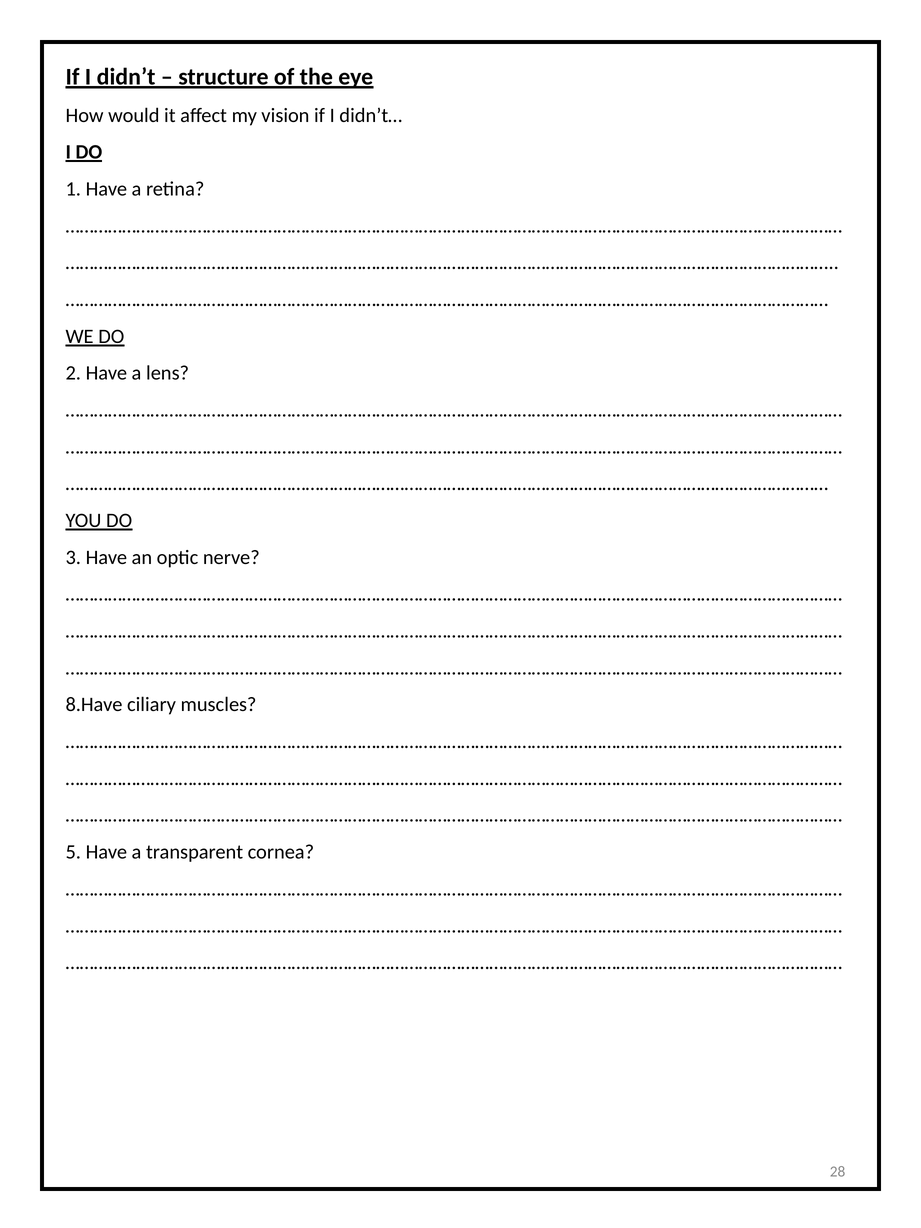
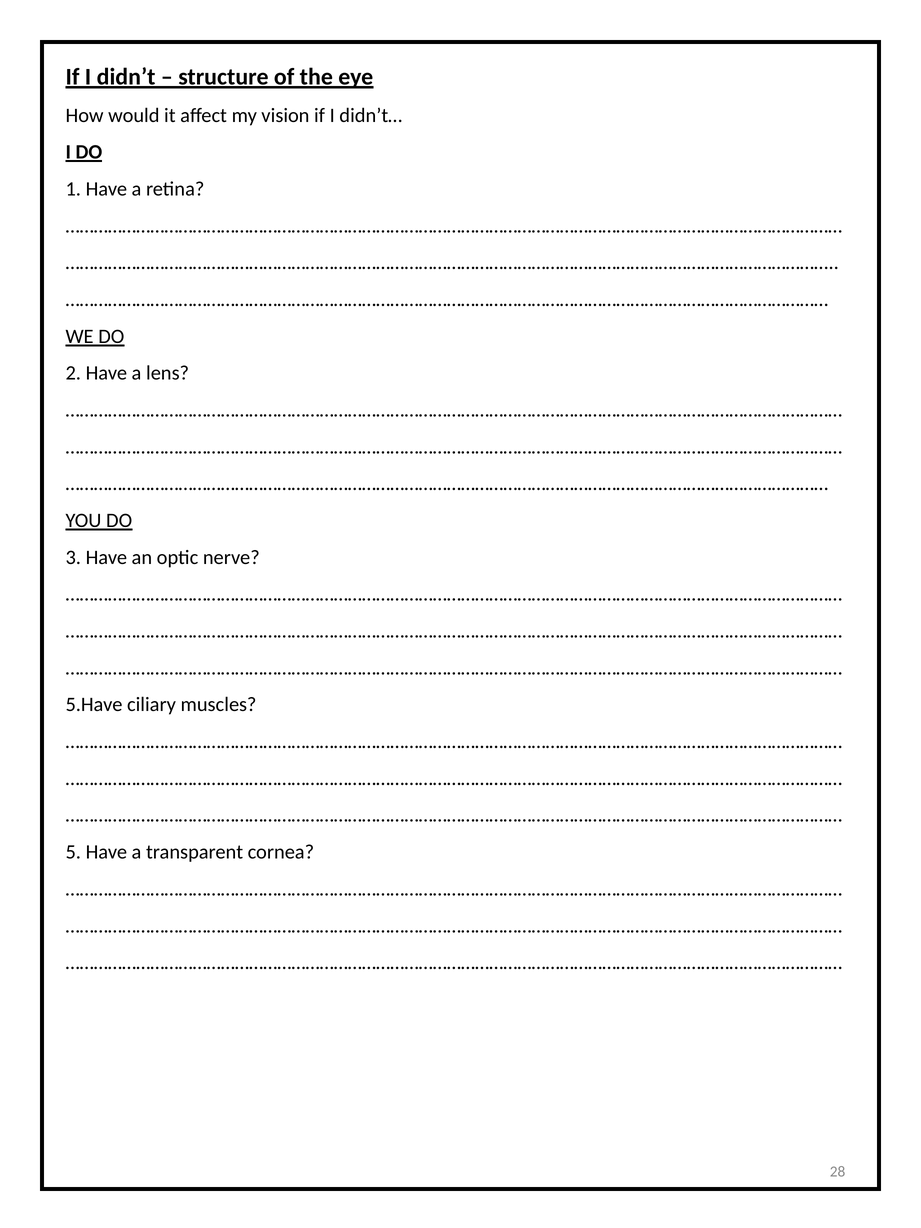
8.Have: 8.Have -> 5.Have (94, 705)
